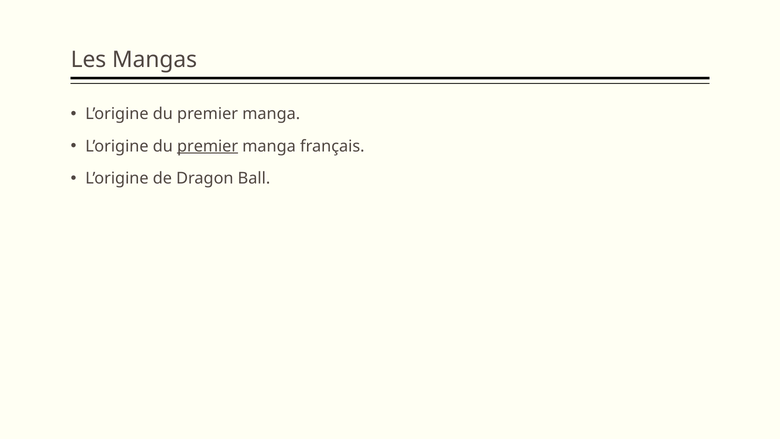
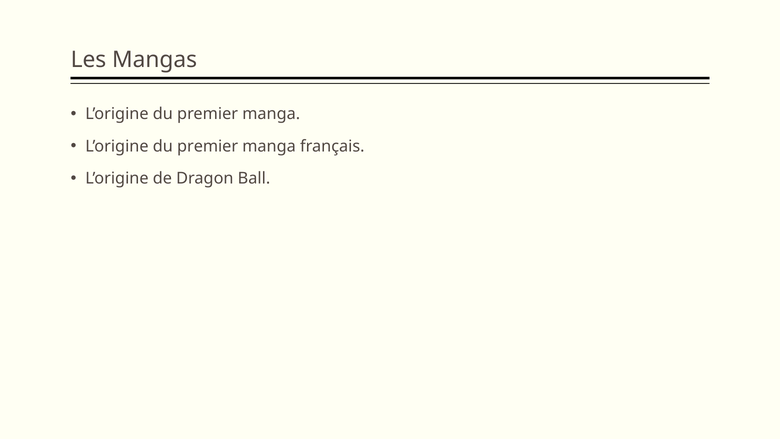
premier underline: present -> none (208, 146)
